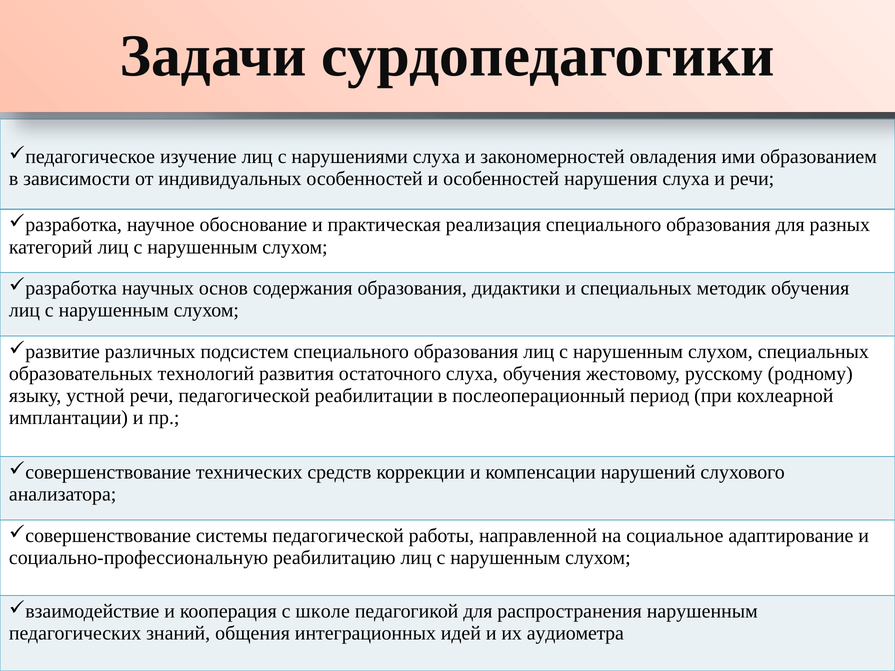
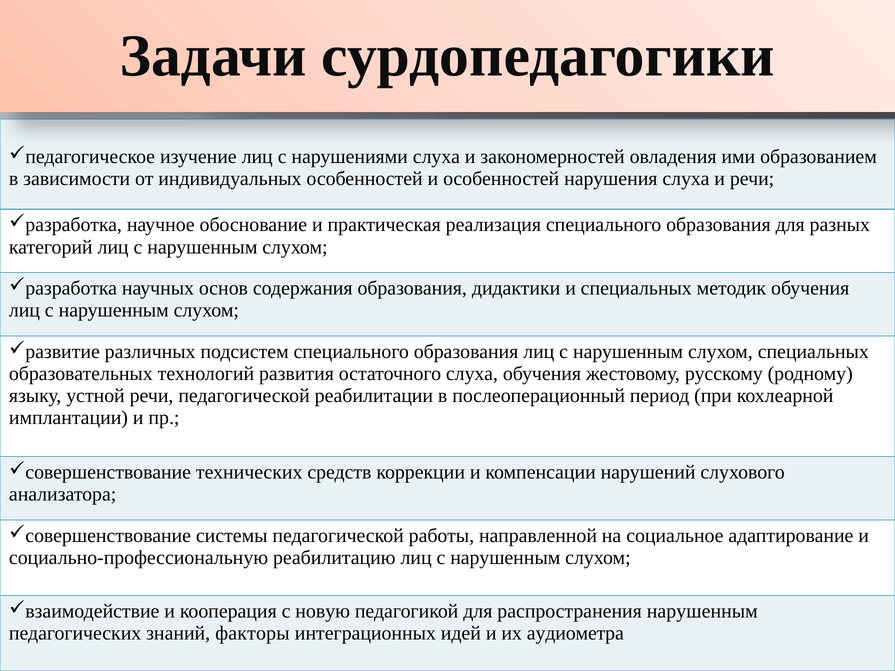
школе: школе -> новую (323, 611)
общения: общения -> факторы (252, 633)
